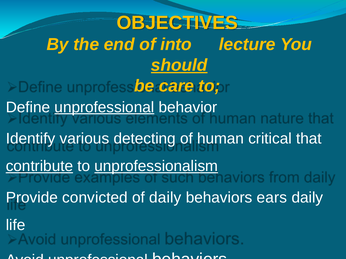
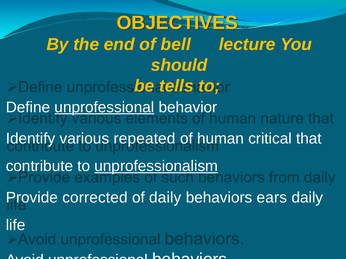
into: into -> bell (176, 45)
should underline: present -> none (179, 65)
care: care -> tells (176, 86)
detecting: detecting -> repeated (145, 139)
contribute underline: present -> none (39, 166)
convicted: convicted -> corrected (95, 198)
